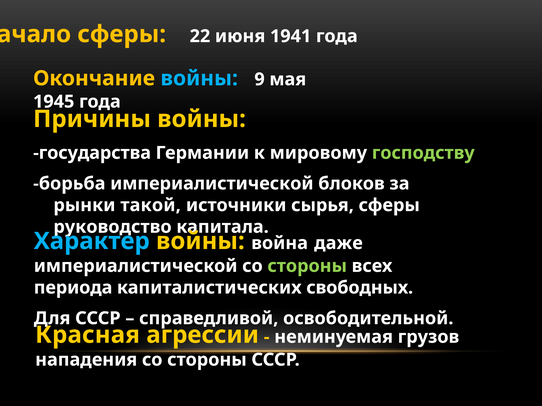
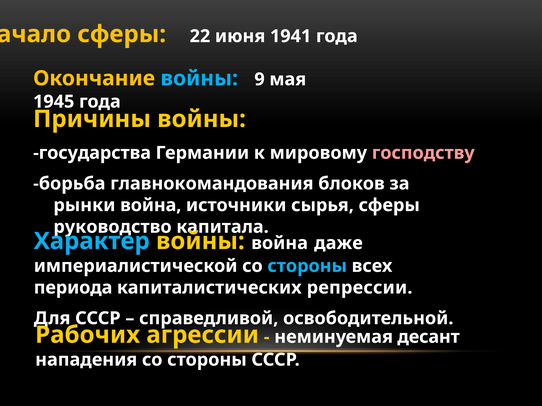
господству colour: light green -> pink (423, 153)
борьба империалистической: империалистической -> главнокомандования (212, 184)
рынки такой: такой -> война (151, 205)
стороны colour: light green -> light blue (307, 266)
свободных: свободных -> репрессии (360, 288)
Красная: Красная -> Рабочих (88, 335)
грузов: грузов -> десант (429, 337)
